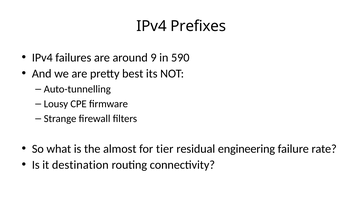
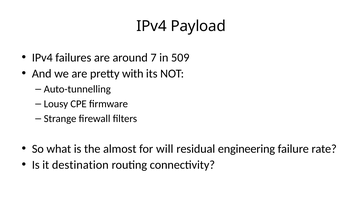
Prefixes: Prefixes -> Payload (198, 26)
9: 9 -> 7 (154, 57)
590: 590 -> 509 (180, 57)
best: best -> with (133, 73)
tier: tier -> will (165, 149)
